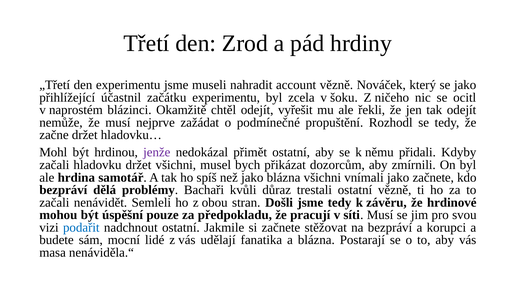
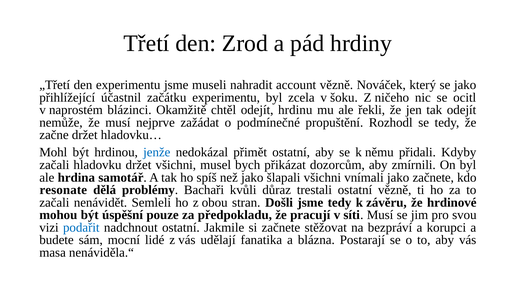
vyřešit: vyřešit -> hrdinu (295, 110)
jenže colour: purple -> blue (157, 152)
jako blázna: blázna -> šlapali (284, 178)
bezpráví: bezpráví -> resonate (63, 190)
